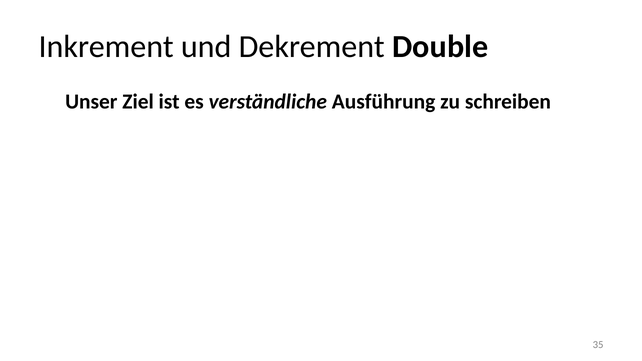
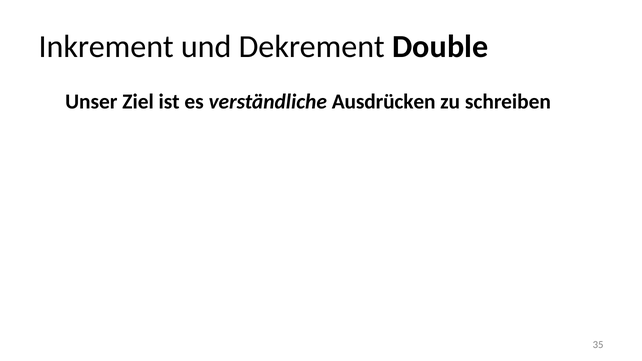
Ausführung: Ausführung -> Ausdrücken (384, 102)
